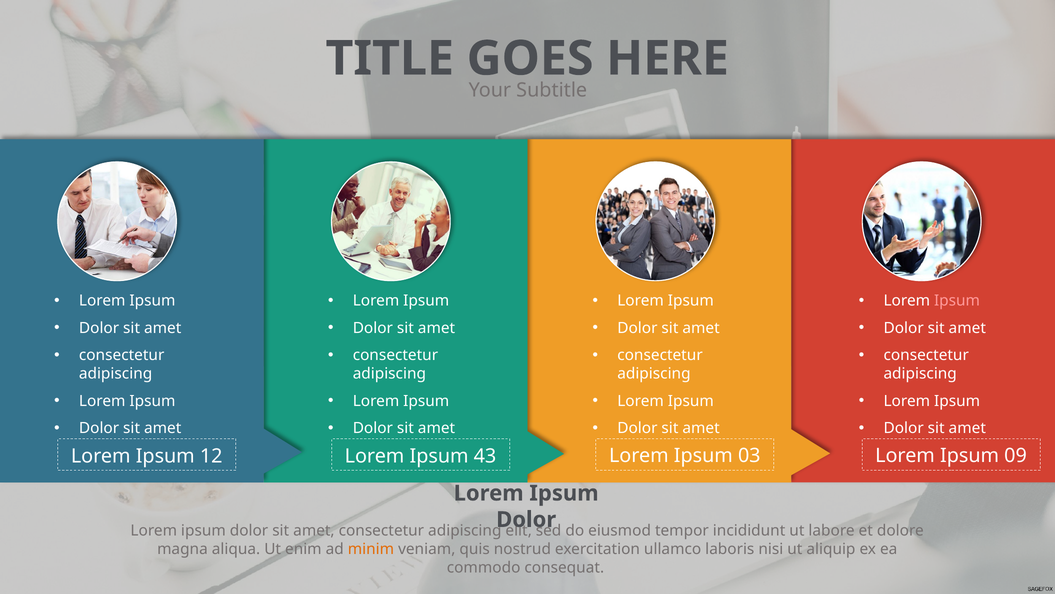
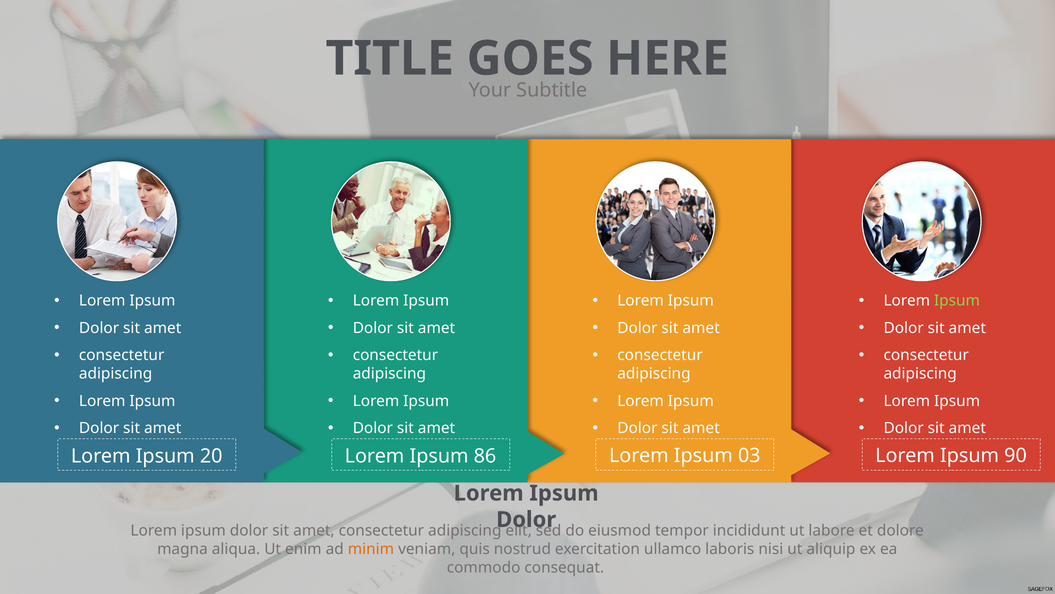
Ipsum colour: pink -> light green (957, 300)
12: 12 -> 20 (211, 456)
43: 43 -> 86 (485, 456)
09: 09 -> 90 (1016, 456)
